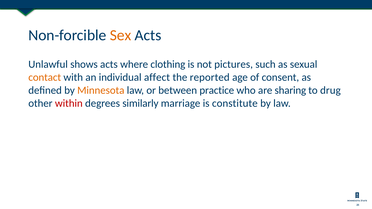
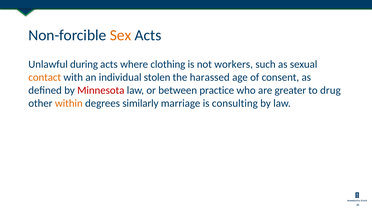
shows: shows -> during (84, 64)
pictures: pictures -> workers (234, 64)
affect: affect -> stolen (157, 77)
reported: reported -> harassed (210, 77)
Minnesota colour: orange -> red (101, 90)
sharing: sharing -> greater (290, 90)
within colour: red -> orange (69, 103)
constitute: constitute -> consulting (235, 103)
